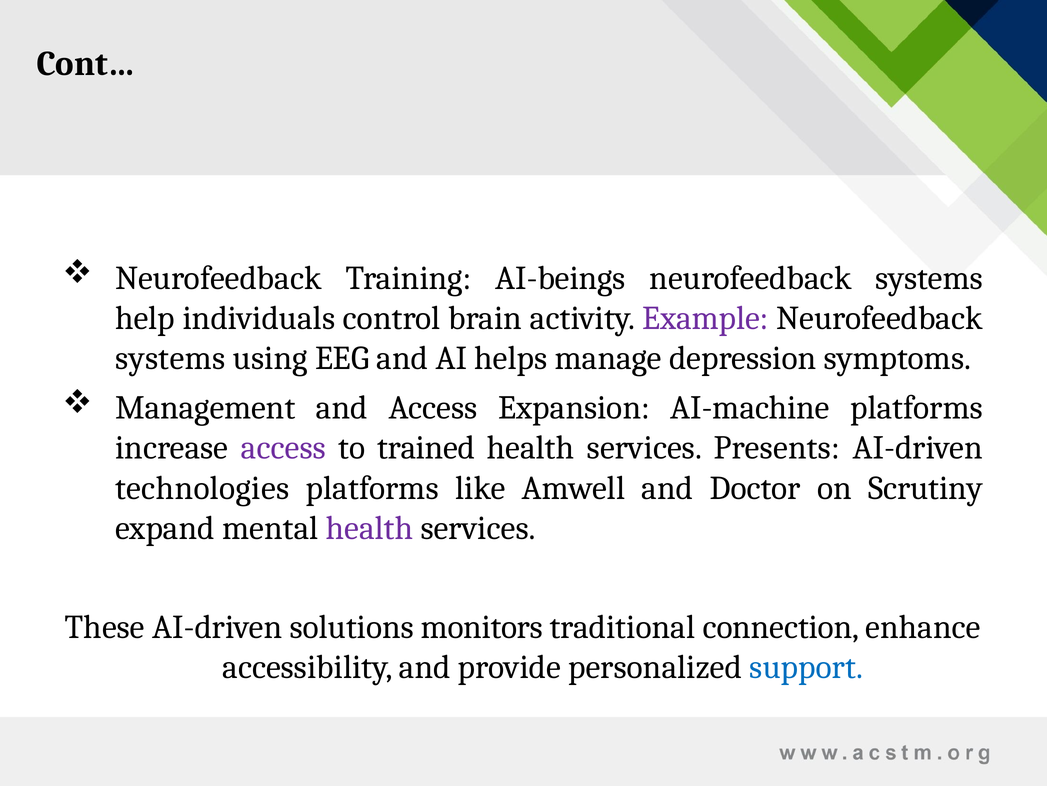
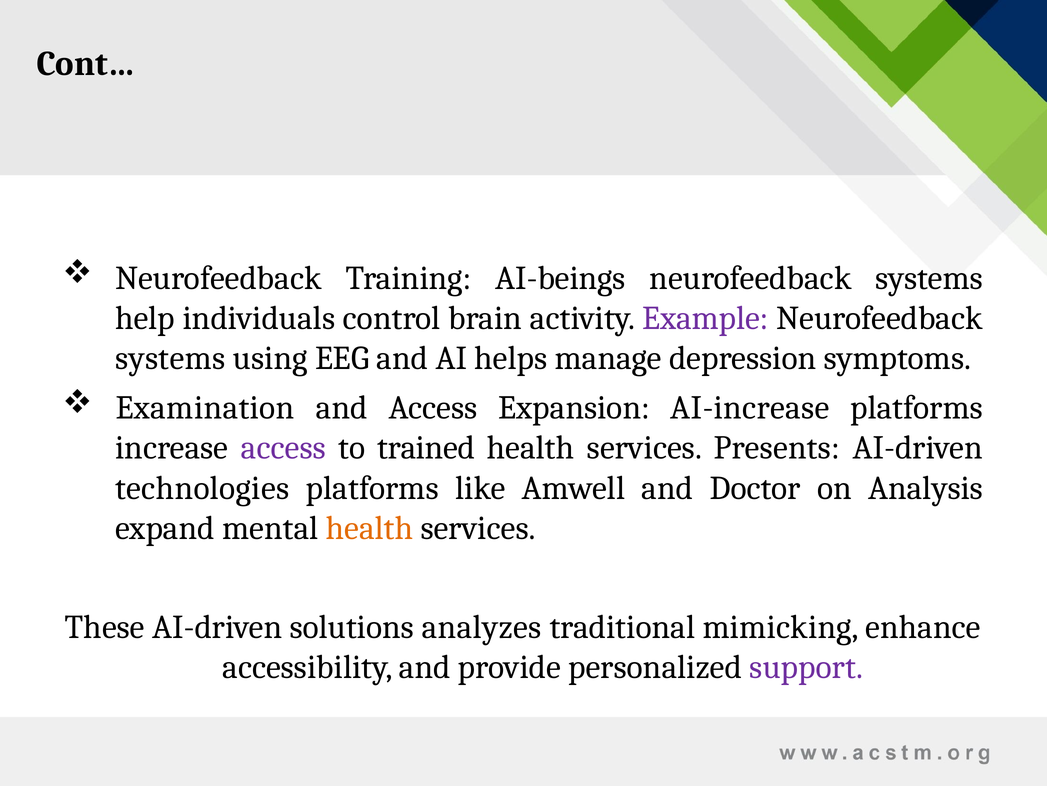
Management: Management -> Examination (205, 407)
AI-machine: AI-machine -> AI-increase (750, 407)
Scrutiny: Scrutiny -> Analysis (926, 488)
health colour: purple -> orange (369, 528)
monitors: monitors -> analyzes (482, 627)
connection: connection -> mimicking (781, 627)
support colour: blue -> purple (806, 667)
